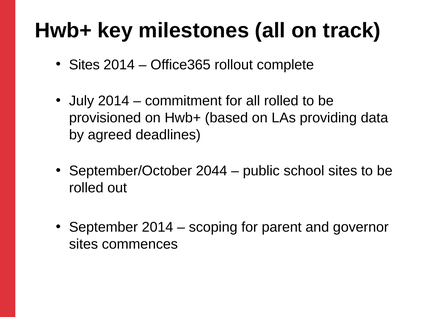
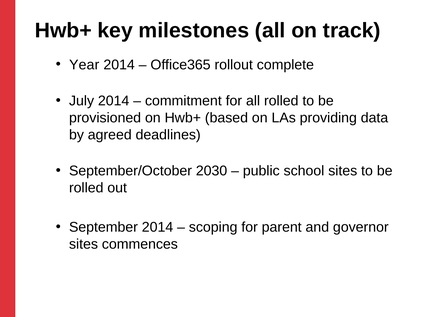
Sites: Sites -> Year (84, 65)
2044: 2044 -> 2030 (212, 171)
